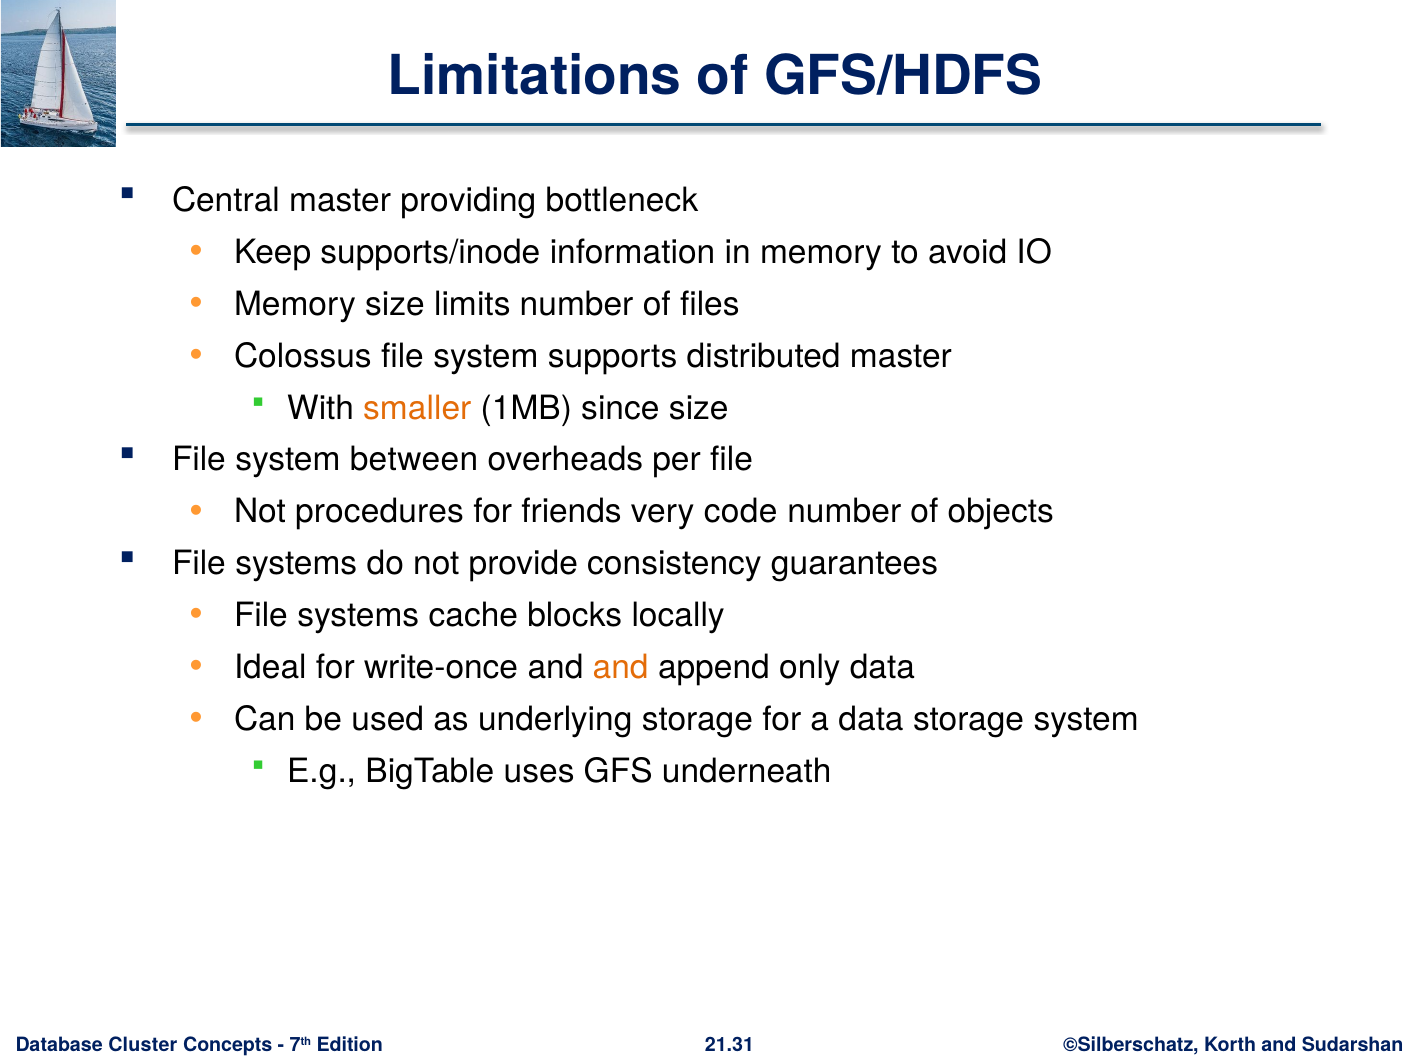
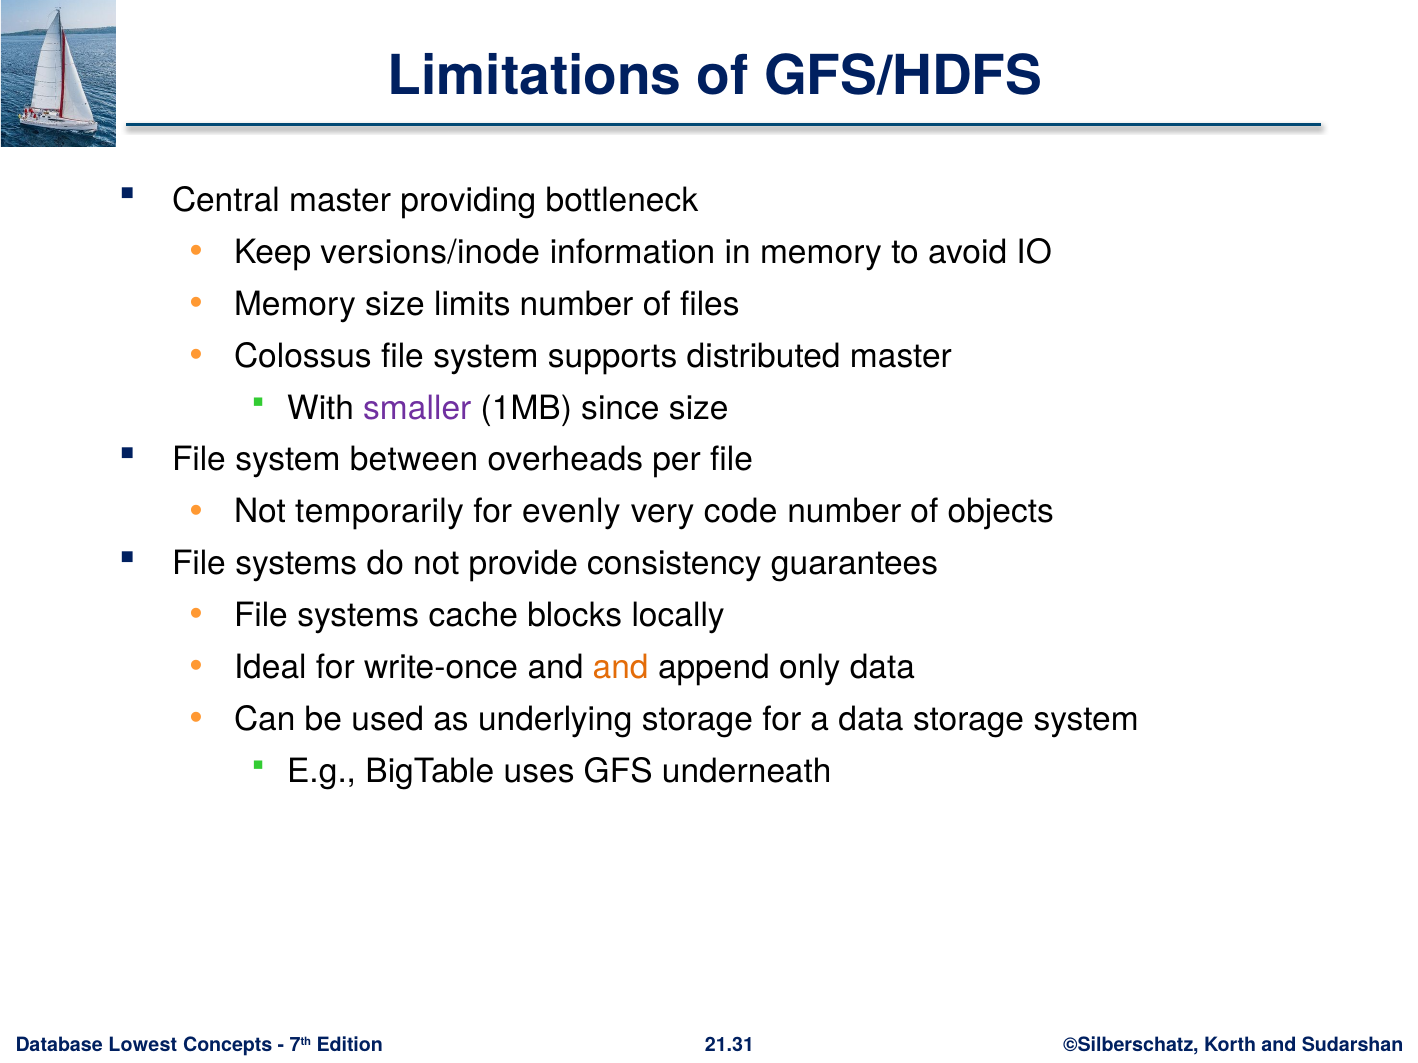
supports/inode: supports/inode -> versions/inode (430, 252)
smaller colour: orange -> purple (417, 408)
procedures: procedures -> temporarily (379, 512)
friends: friends -> evenly (571, 512)
Cluster: Cluster -> Lowest (143, 1046)
